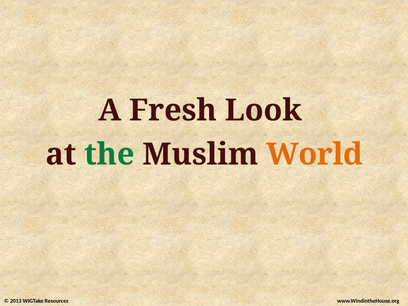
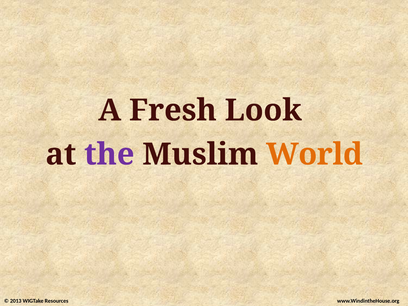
the colour: green -> purple (109, 154)
